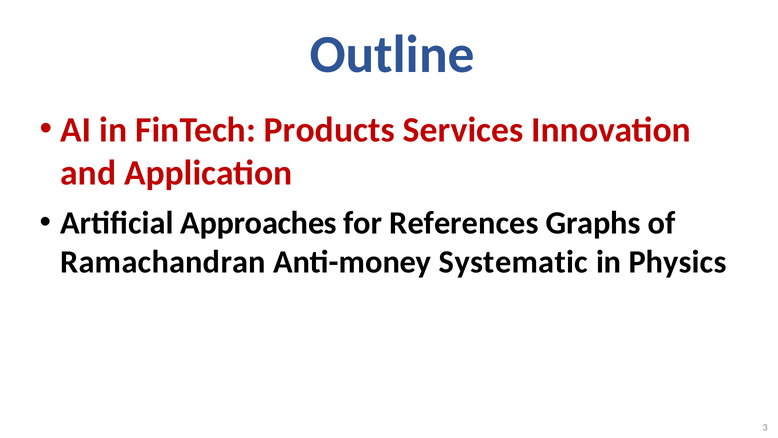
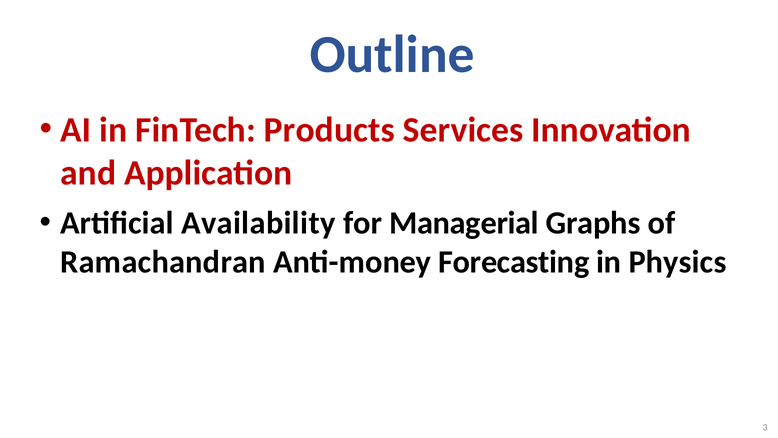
Approaches: Approaches -> Availability (258, 223)
References: References -> Managerial (464, 223)
Systematic: Systematic -> Forecasting (514, 262)
